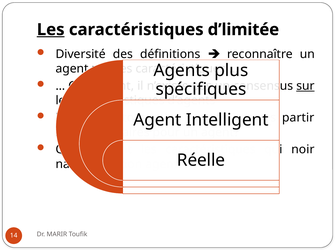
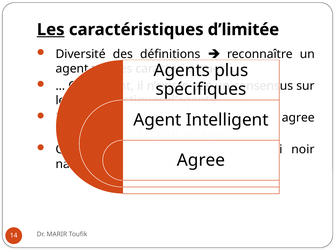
sur underline: present -> none (305, 86)
partir: partir -> agree (298, 118)
Réelle: Réelle -> Agree (201, 160)
